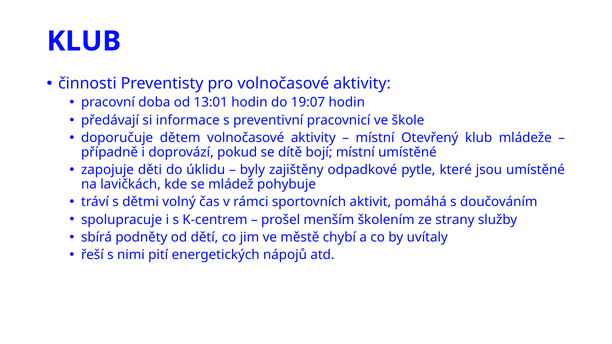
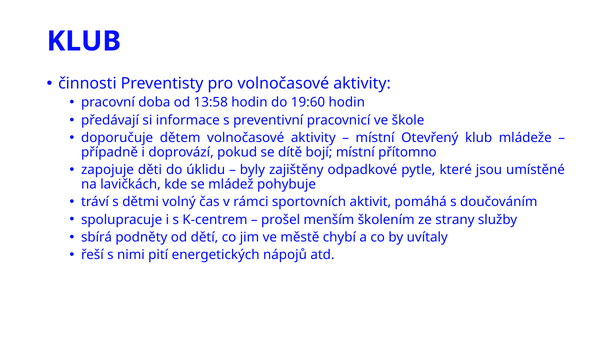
13:01: 13:01 -> 13:58 (211, 103)
19:07: 19:07 -> 19:60 (308, 103)
místní umístěné: umístěné -> přítomno (407, 152)
